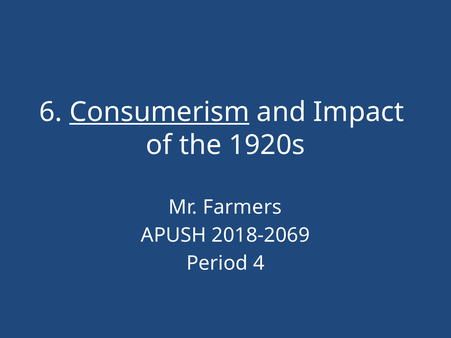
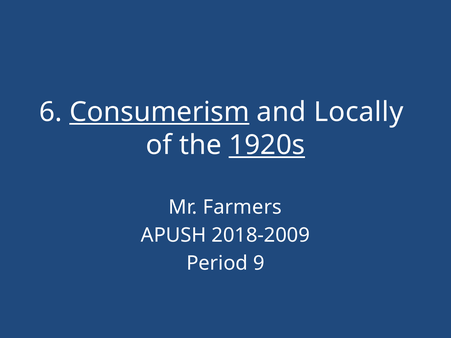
Impact: Impact -> Locally (359, 112)
1920s underline: none -> present (267, 145)
2018-2069: 2018-2069 -> 2018-2009 (261, 235)
4: 4 -> 9 (259, 264)
